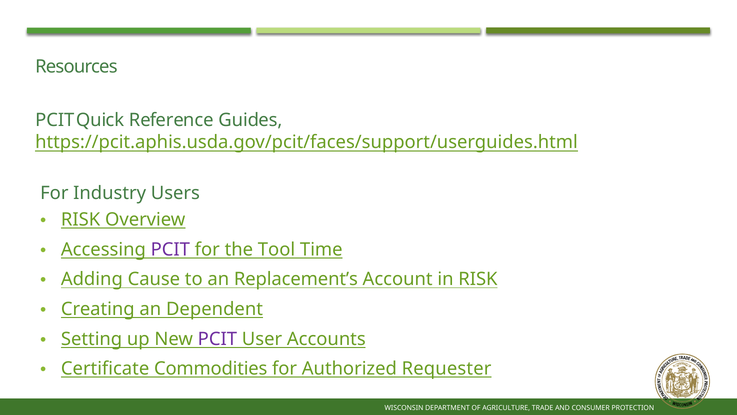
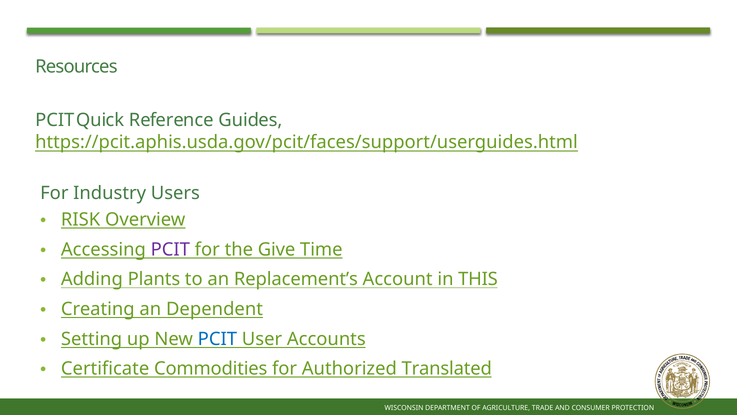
Tool: Tool -> Give (277, 249)
Cause: Cause -> Plants (154, 279)
in RISK: RISK -> THIS (478, 279)
PCIT colour: purple -> blue (217, 339)
Requester: Requester -> Translated (447, 368)
